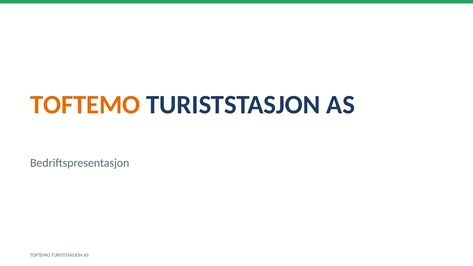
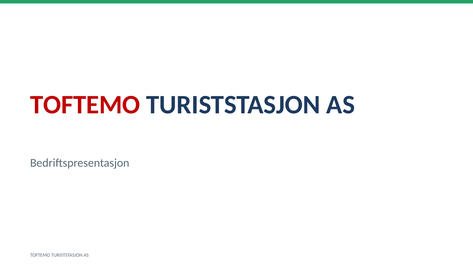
TOFTEMO colour: orange -> red (85, 105)
